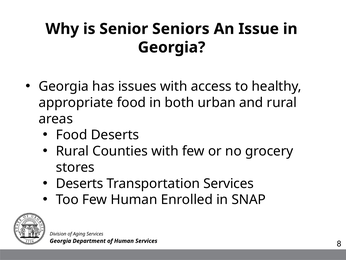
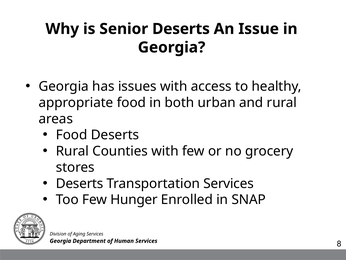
Senior Seniors: Seniors -> Deserts (181, 29)
Few Human: Human -> Hunger (134, 199)
